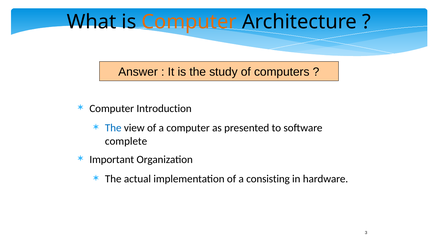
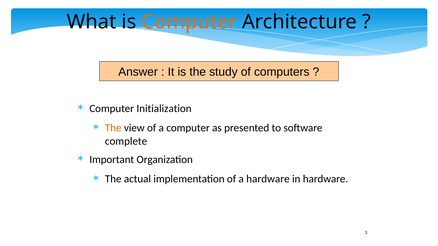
Introduction: Introduction -> Initialization (164, 109)
The colour: blue -> orange (113, 128)
a consisting: consisting -> hardware (268, 179)
